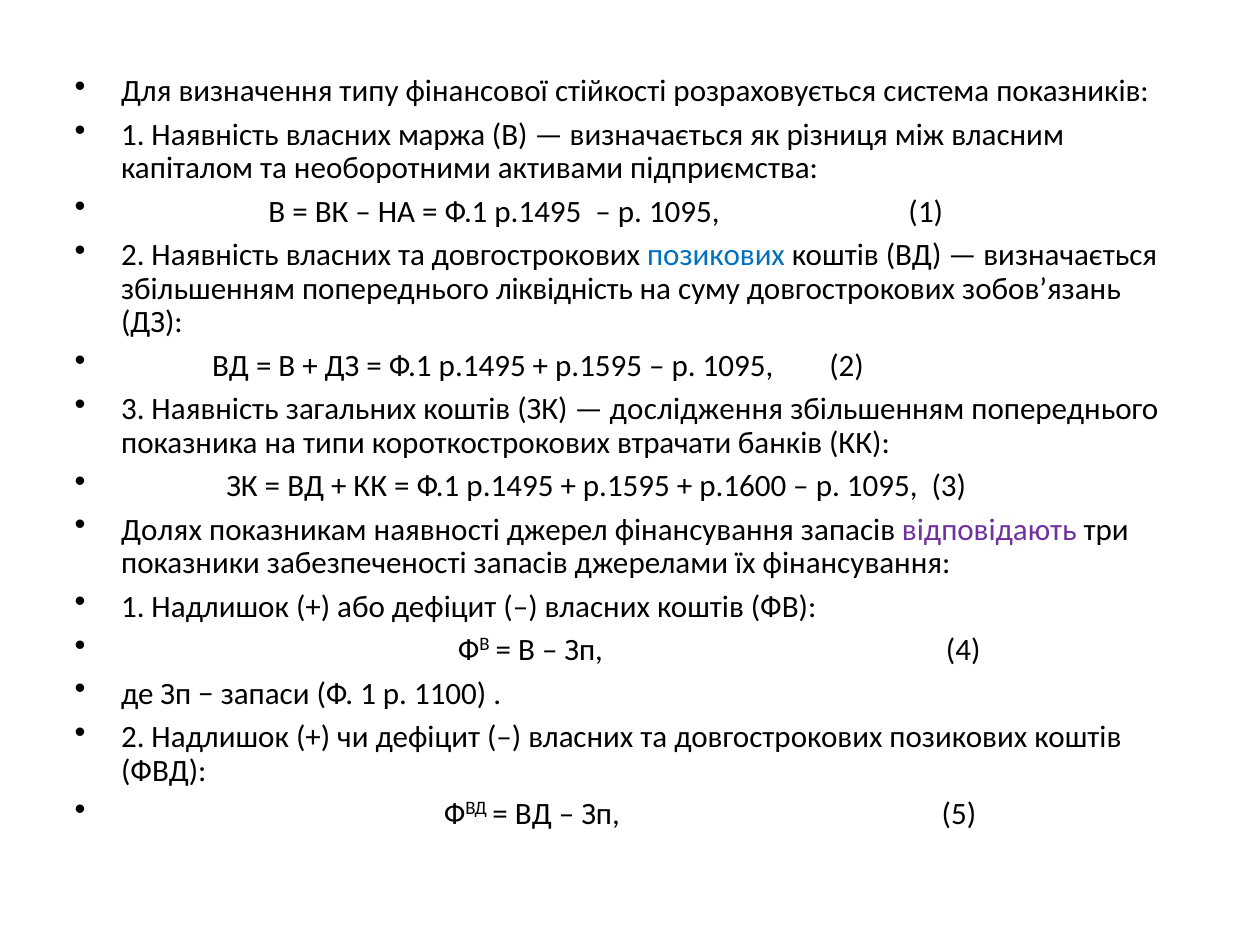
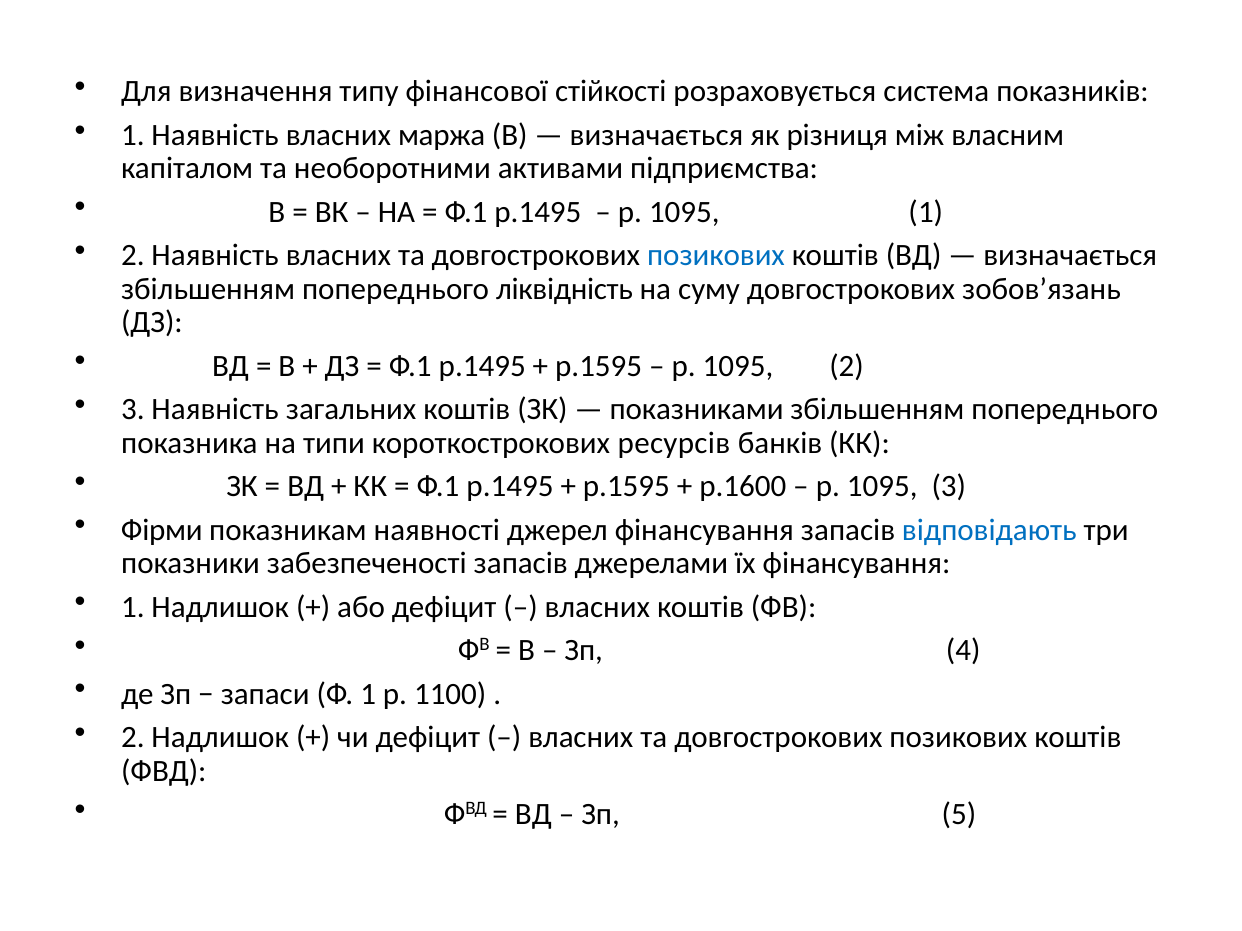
дослідження: дослідження -> показниками (697, 410)
втрачати: втрачати -> ресурсів (674, 443)
Долях: Долях -> Фірми (162, 530)
відповідають colour: purple -> blue (989, 530)
